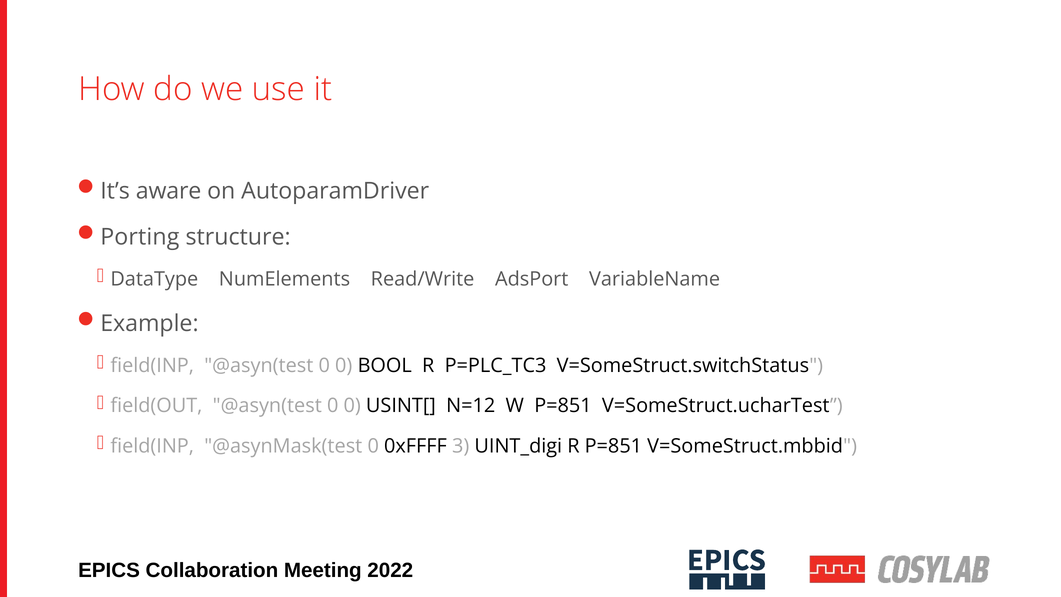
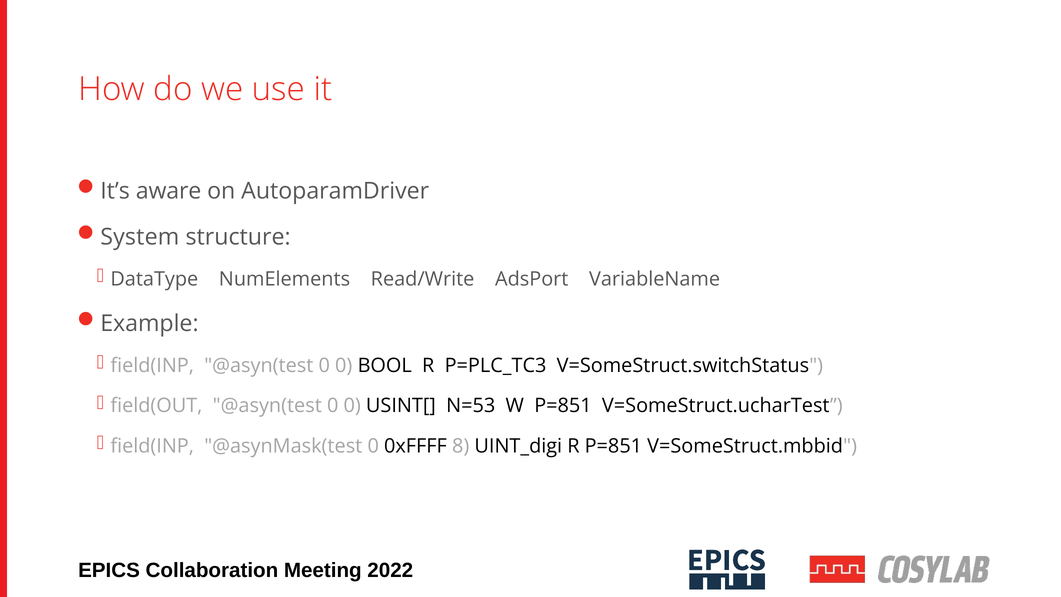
Porting: Porting -> System (140, 237)
N=12: N=12 -> N=53 (471, 406)
3: 3 -> 8 (461, 446)
